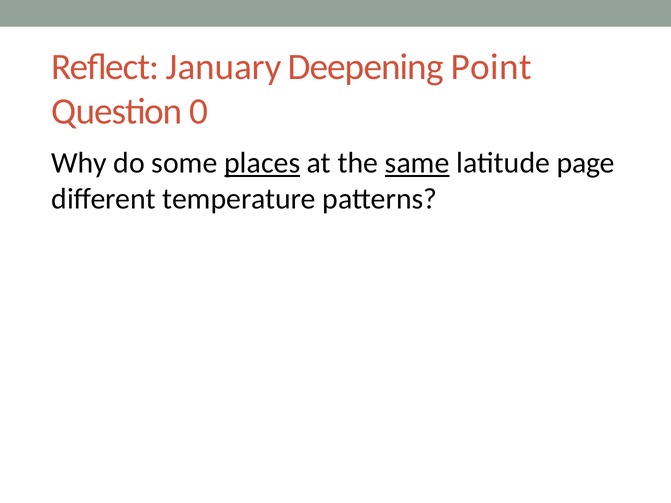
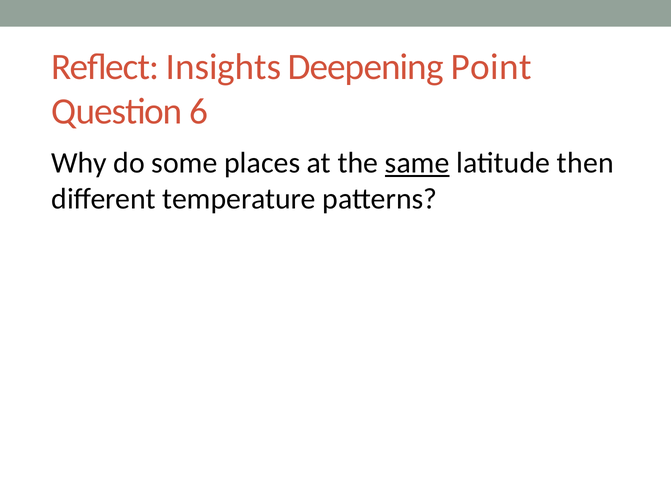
January: January -> Insights (224, 67)
0: 0 -> 6 (198, 112)
places underline: present -> none (262, 163)
page: page -> then (585, 163)
